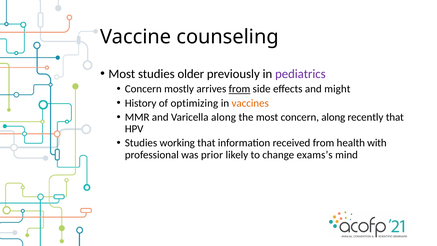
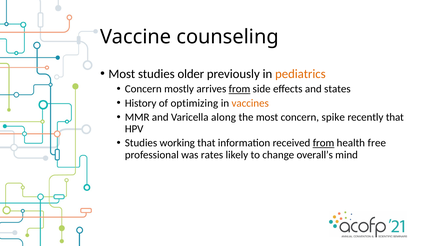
pediatrics colour: purple -> orange (300, 74)
might: might -> states (337, 89)
concern along: along -> spike (333, 117)
from underline: none -> present (324, 143)
with: with -> free (377, 143)
prior: prior -> rates (212, 155)
exams’s: exams’s -> overall’s (315, 155)
